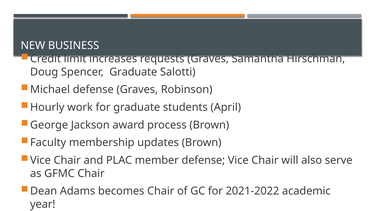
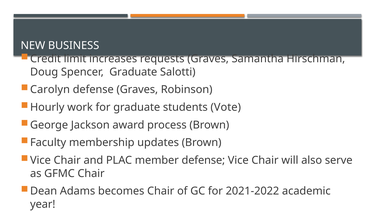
Michael: Michael -> Carolyn (50, 90)
April: April -> Vote (226, 107)
